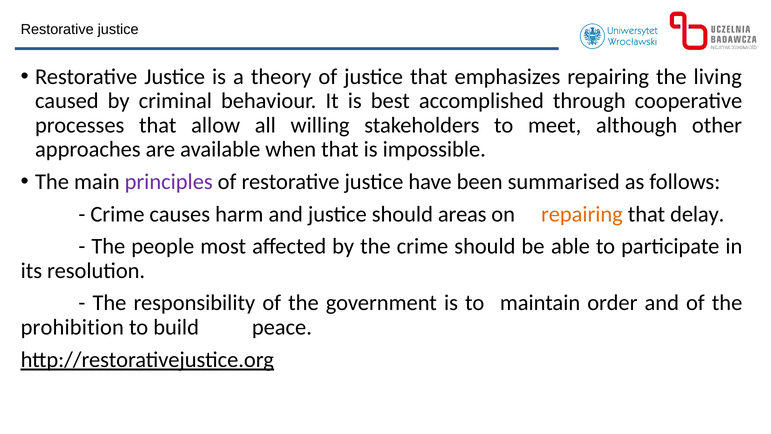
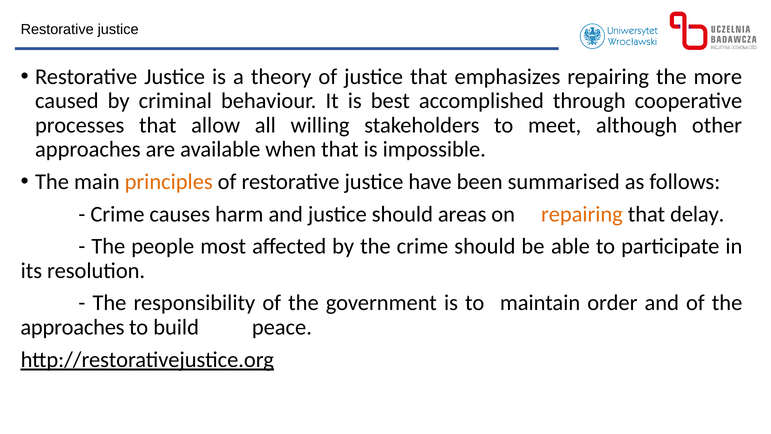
living: living -> more (718, 77)
principles colour: purple -> orange (169, 182)
prohibition: prohibition -> approaches (72, 327)
